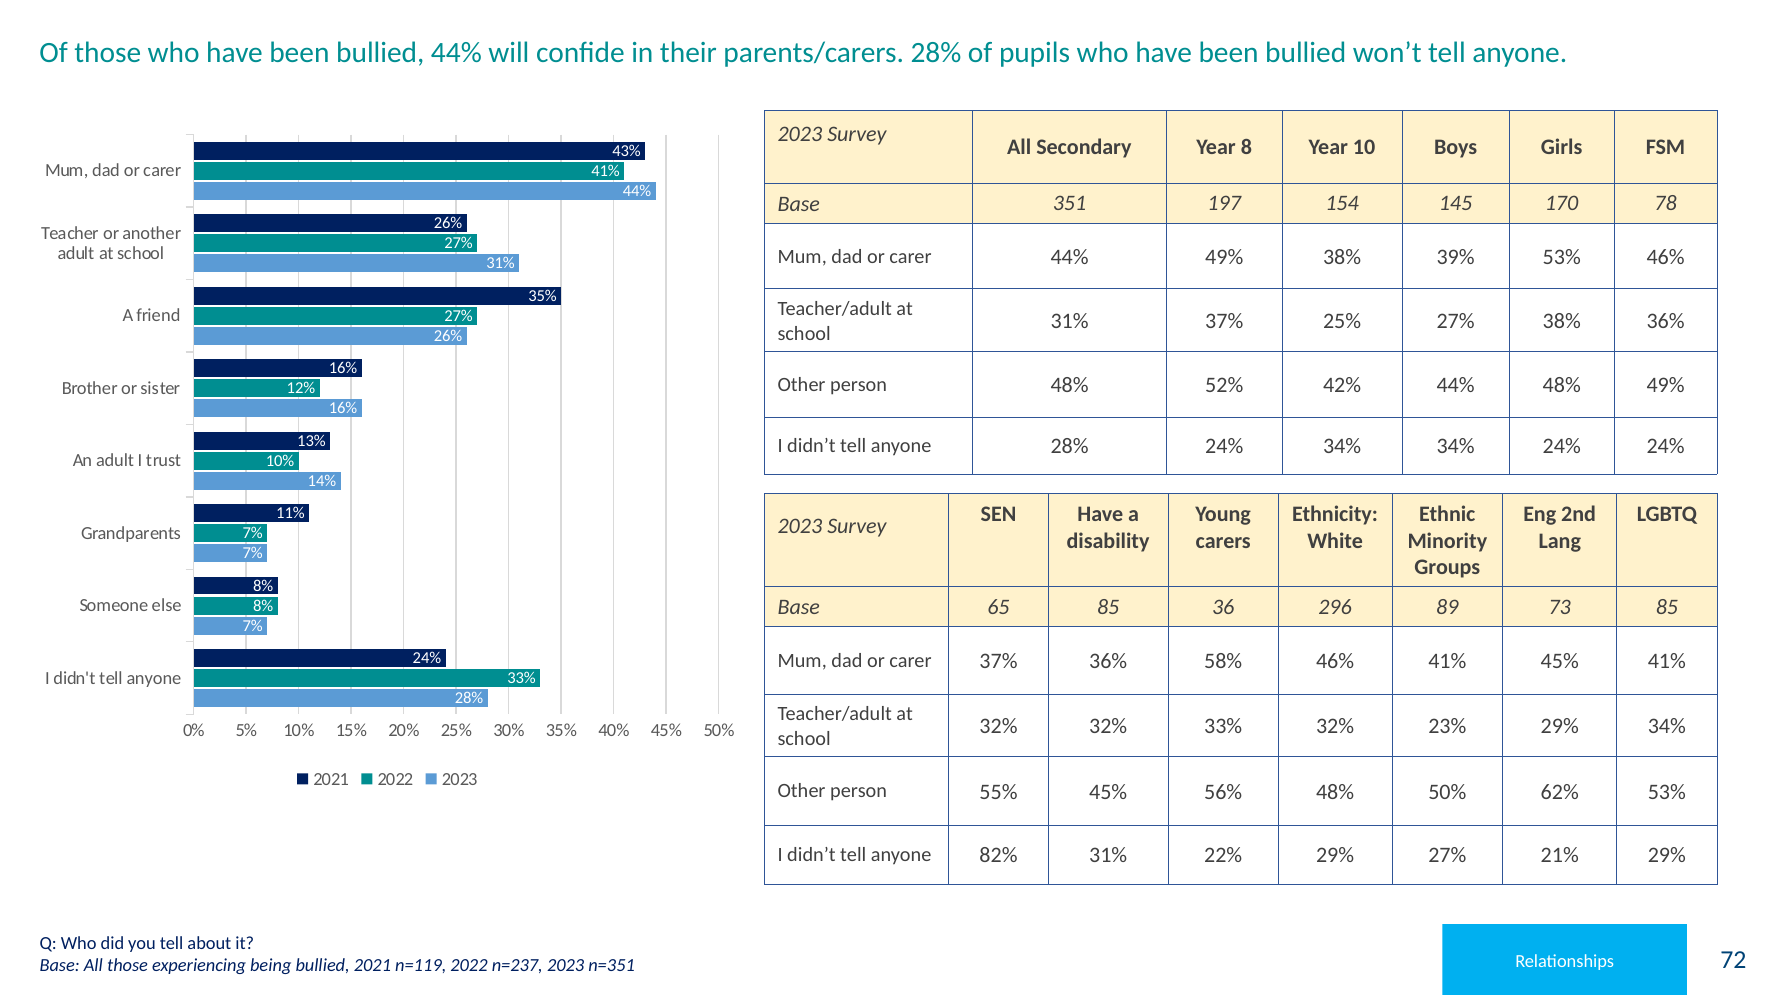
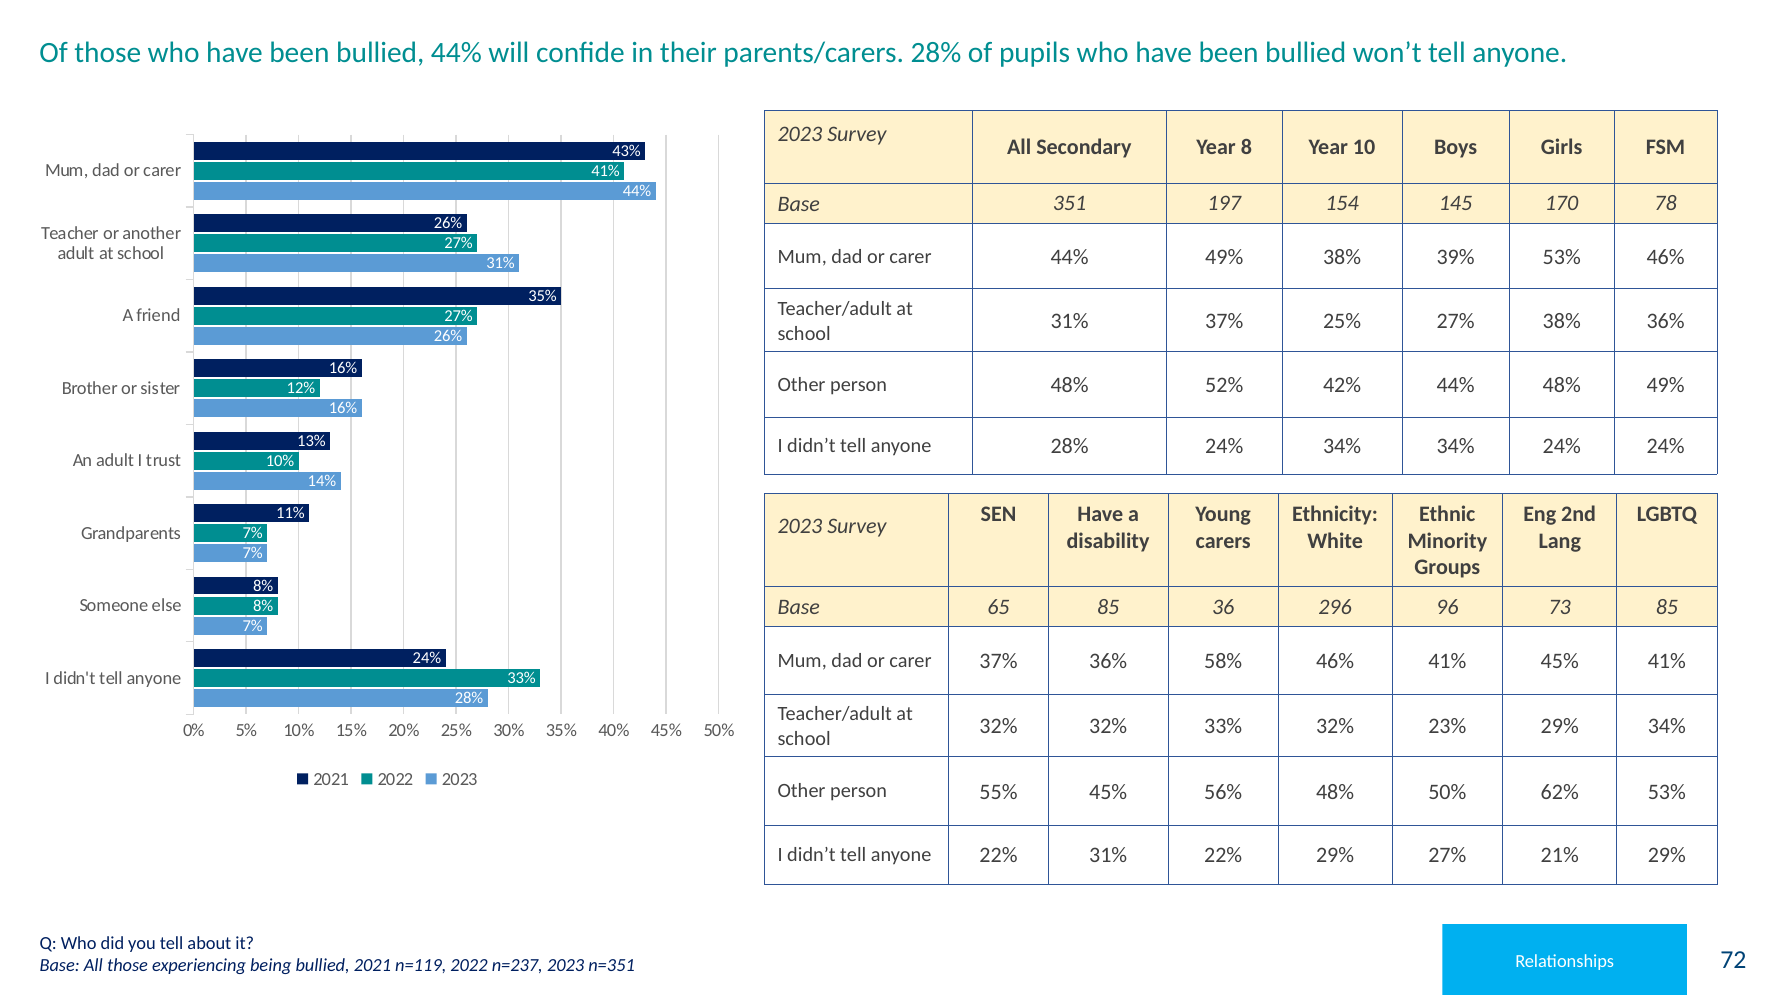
89: 89 -> 96 (1447, 606)
anyone 82%: 82% -> 22% (998, 855)
